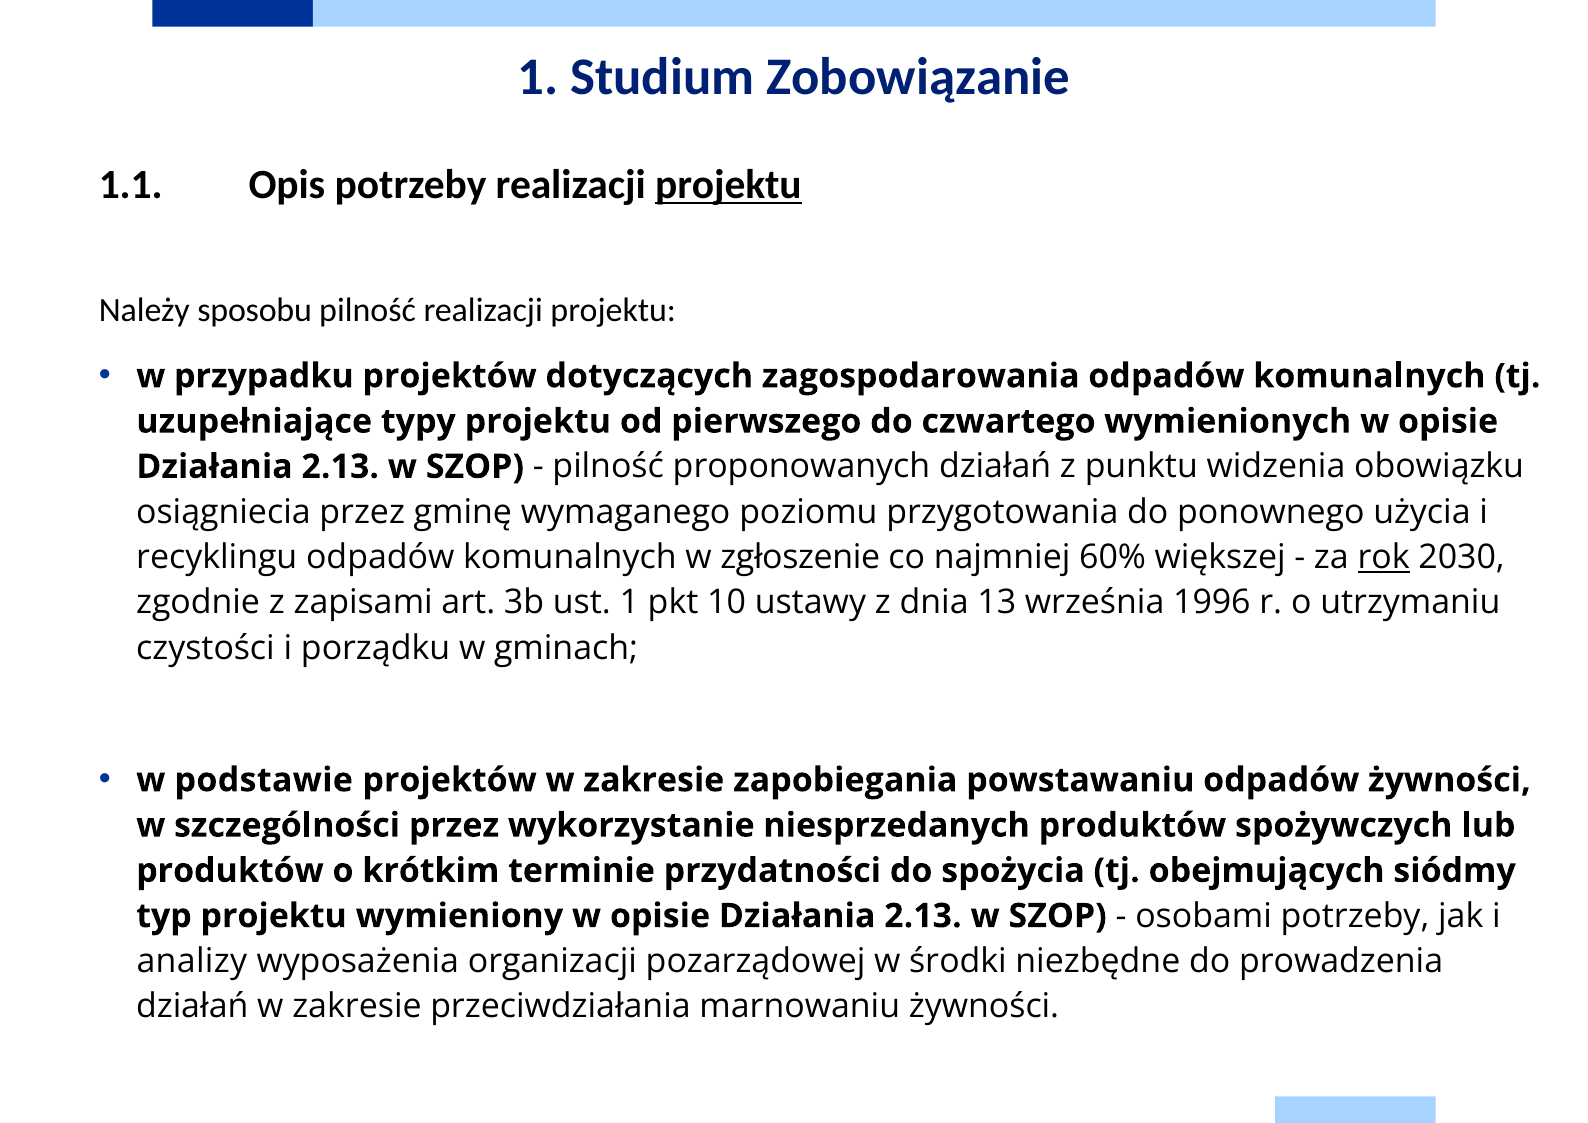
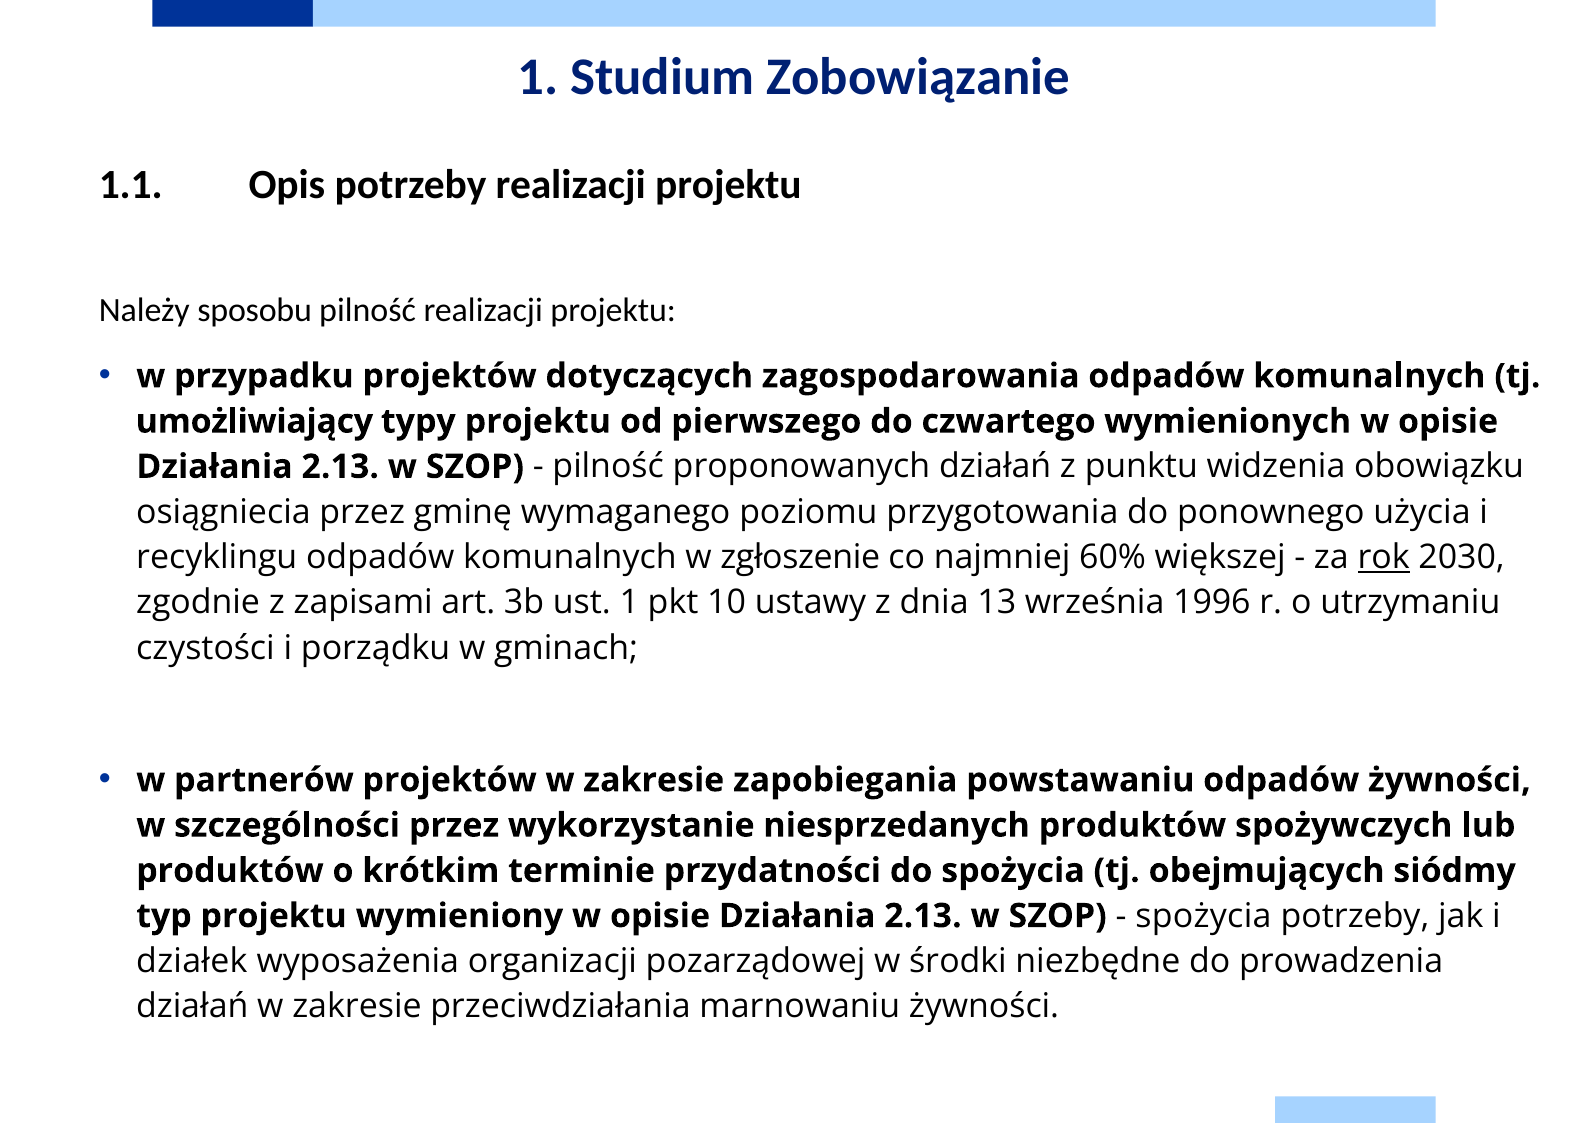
projektu underline: present -> none (728, 185)
uzupełniające: uzupełniające -> umożliwiający (254, 421)
podstawie: podstawie -> partnerów (264, 780)
osobami: osobami -> spożycia (1203, 916)
analizy: analizy -> działek (192, 961)
